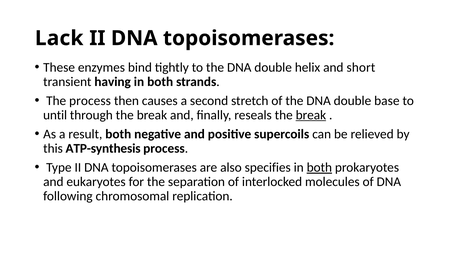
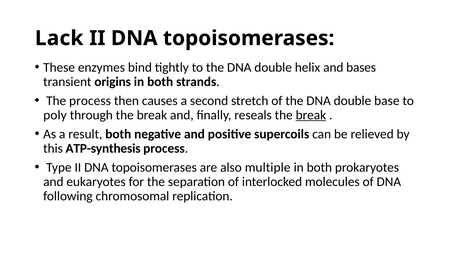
short: short -> bases (361, 67)
having: having -> origins (113, 82)
until: until -> poly (55, 115)
specifies: specifies -> multiple (268, 167)
both underline: present -> none (319, 167)
